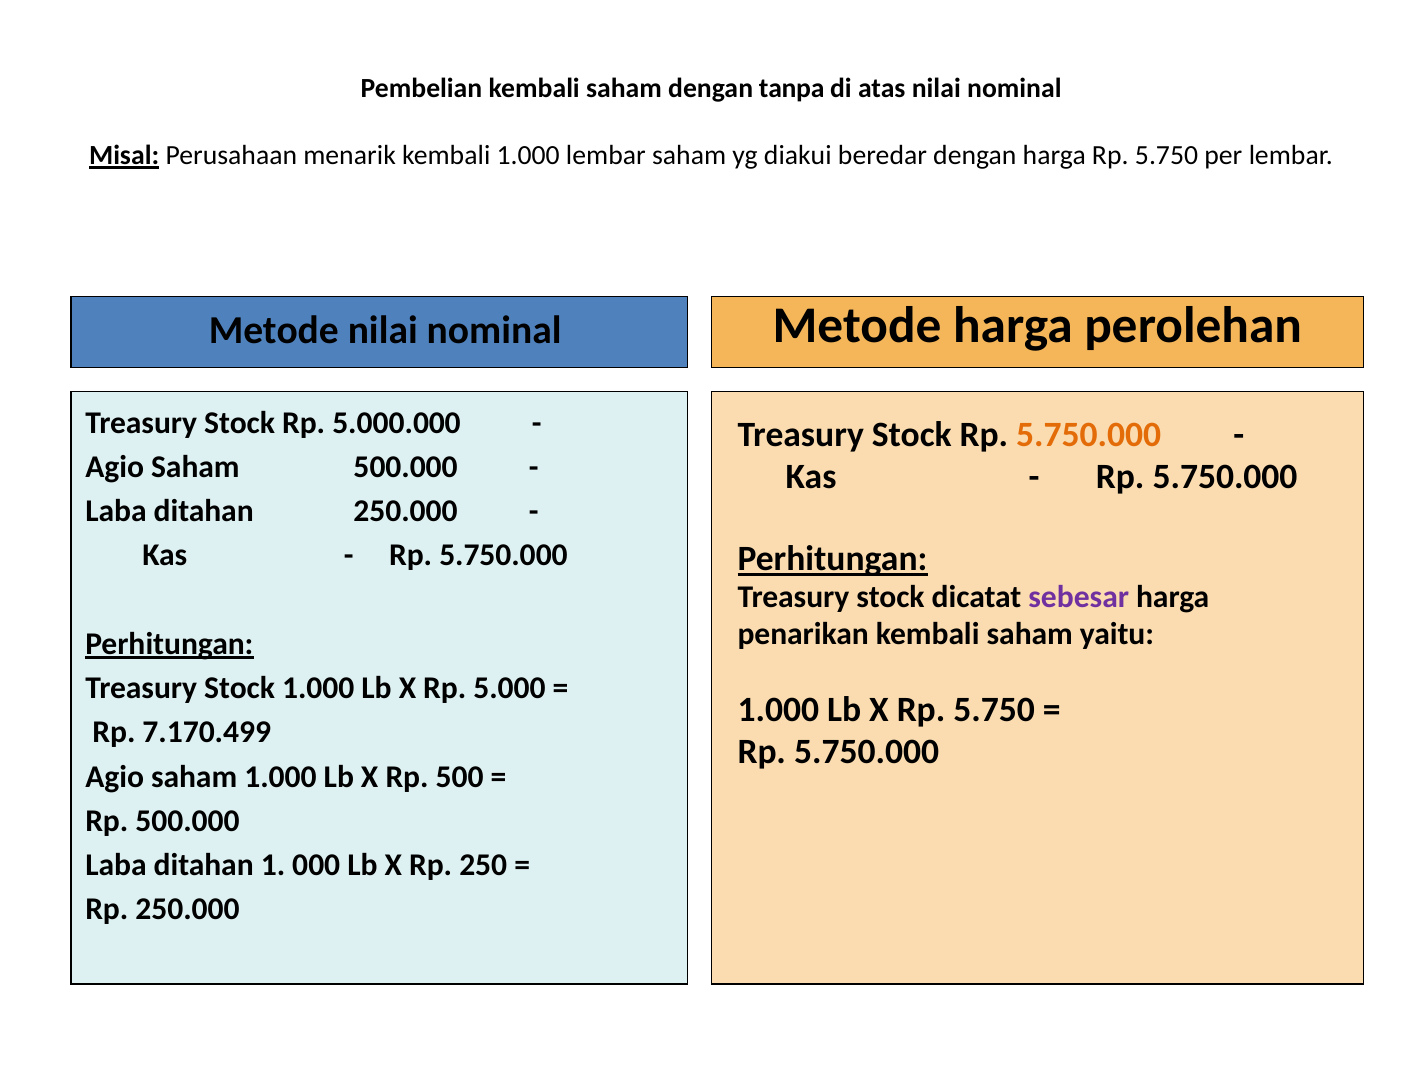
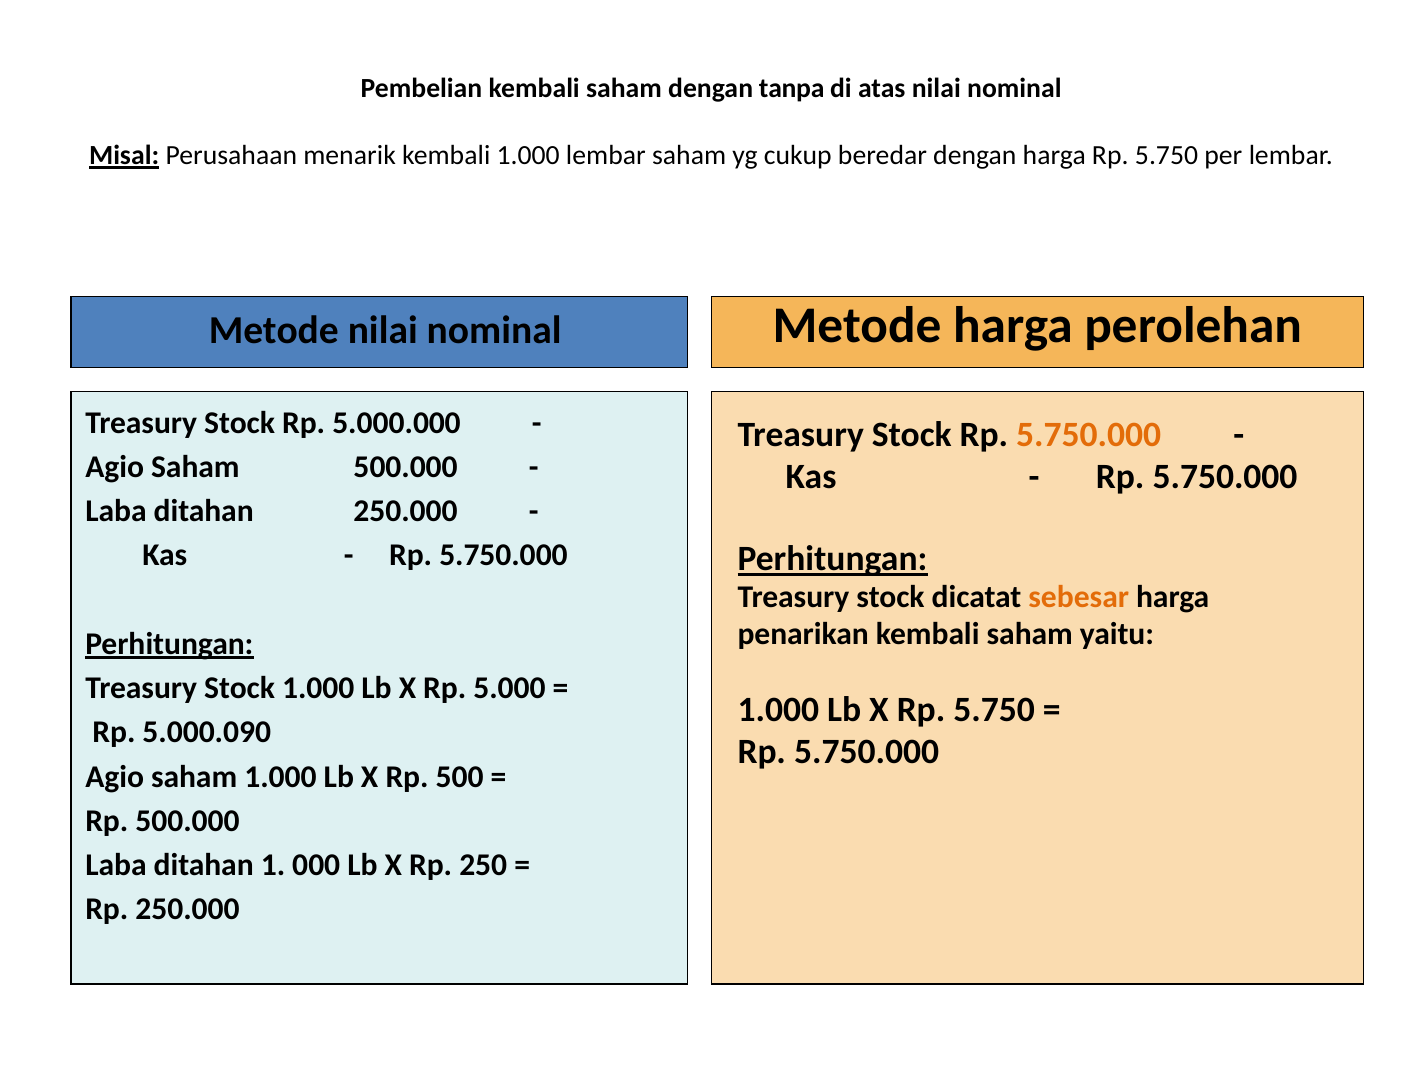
diakui: diakui -> cukup (798, 155)
sebesar colour: purple -> orange (1079, 598)
7.170.499: 7.170.499 -> 5.000.090 (207, 733)
